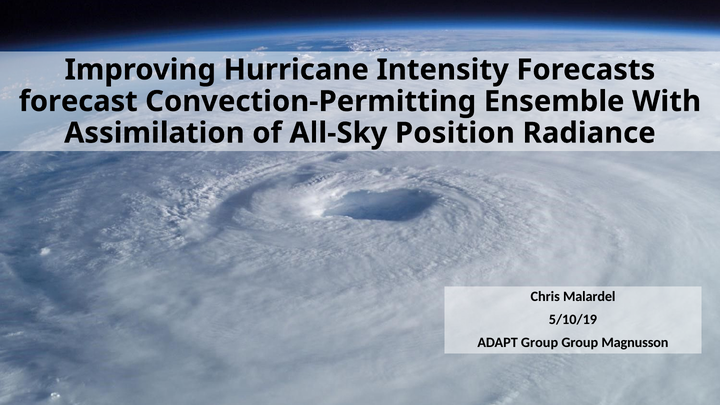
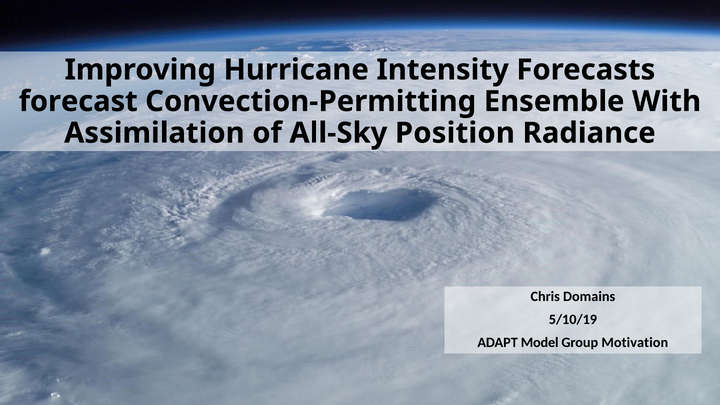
Malardel: Malardel -> Domains (589, 297)
ADAPT Group: Group -> Model (540, 343)
Magnusson: Magnusson -> Motivation (635, 343)
